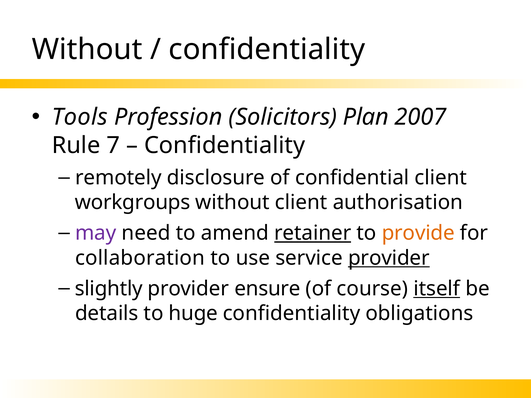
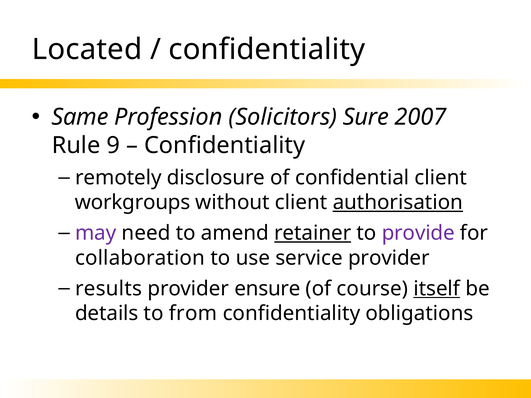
Without: Without -> Located (87, 50)
Tools: Tools -> Same (80, 117)
Plan: Plan -> Sure (366, 117)
7: 7 -> 9 (113, 146)
authorisation underline: none -> present (398, 203)
provide colour: orange -> purple (418, 233)
provider underline: present -> none (389, 258)
slightly: slightly -> results (109, 289)
huge: huge -> from (193, 314)
